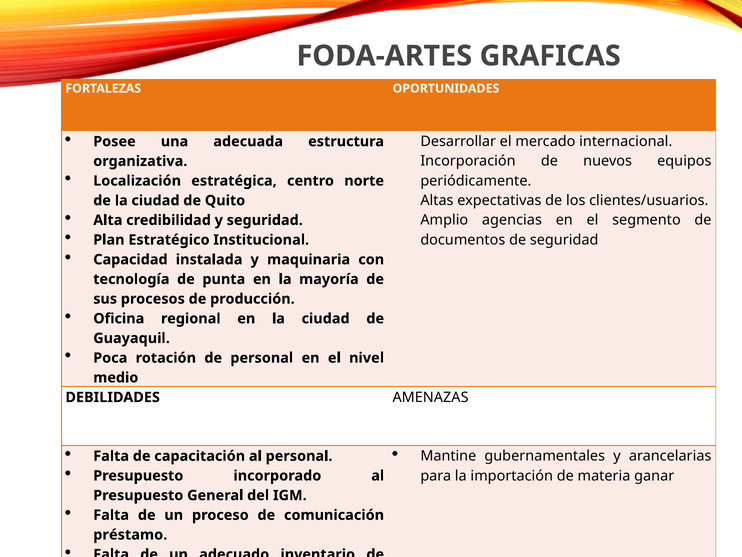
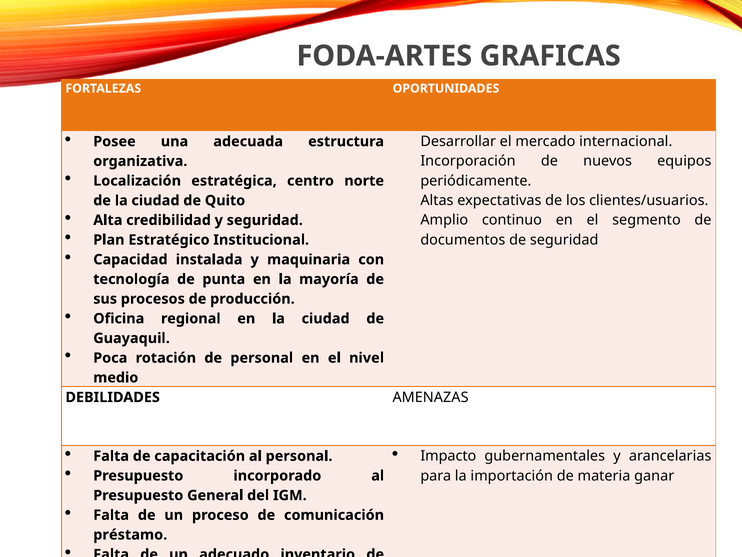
agencias: agencias -> continuo (512, 220)
Mantine: Mantine -> Impacto (448, 456)
